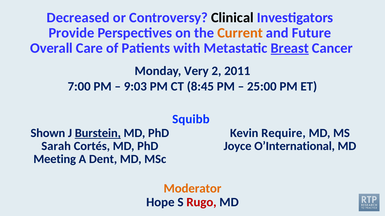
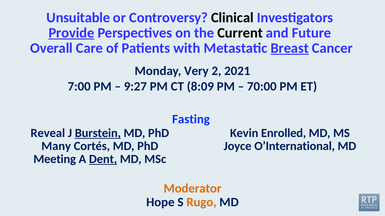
Decreased: Decreased -> Unsuitable (78, 18)
Provide underline: none -> present (71, 33)
Current colour: orange -> black (240, 33)
2011: 2011 -> 2021 (237, 71)
9:03: 9:03 -> 9:27 (135, 87)
8:45: 8:45 -> 8:09 (200, 87)
25:00: 25:00 -> 70:00 (262, 87)
Squibb: Squibb -> Fasting (191, 120)
Shown: Shown -> Reveal (48, 133)
Require: Require -> Enrolled (284, 133)
Sarah: Sarah -> Many (56, 146)
Dent underline: none -> present (103, 159)
Rugo colour: red -> orange (201, 203)
